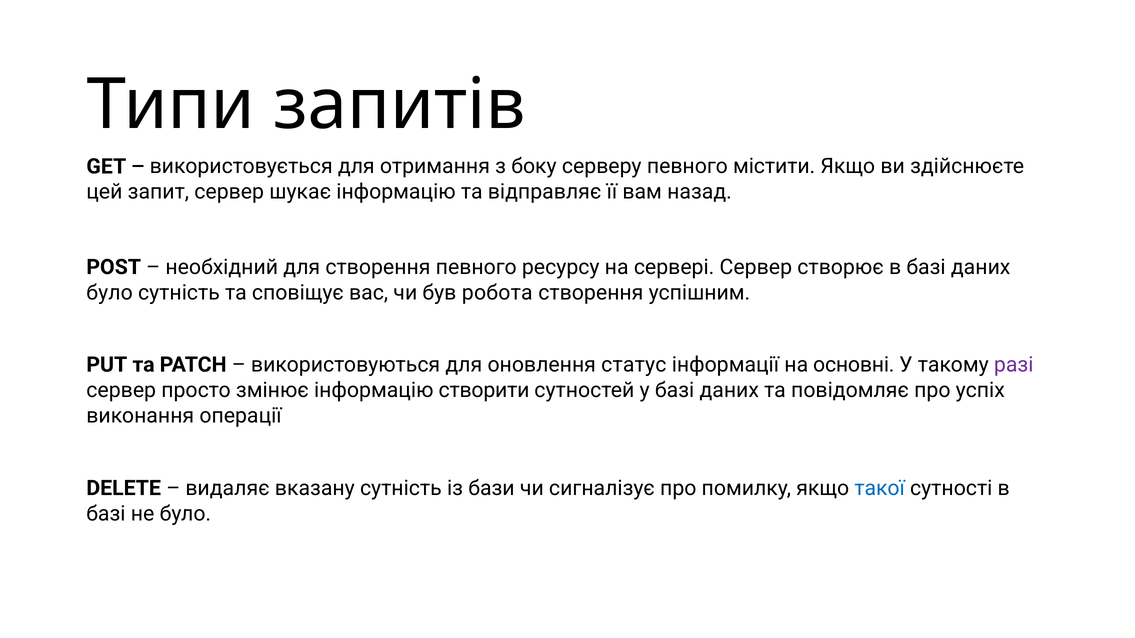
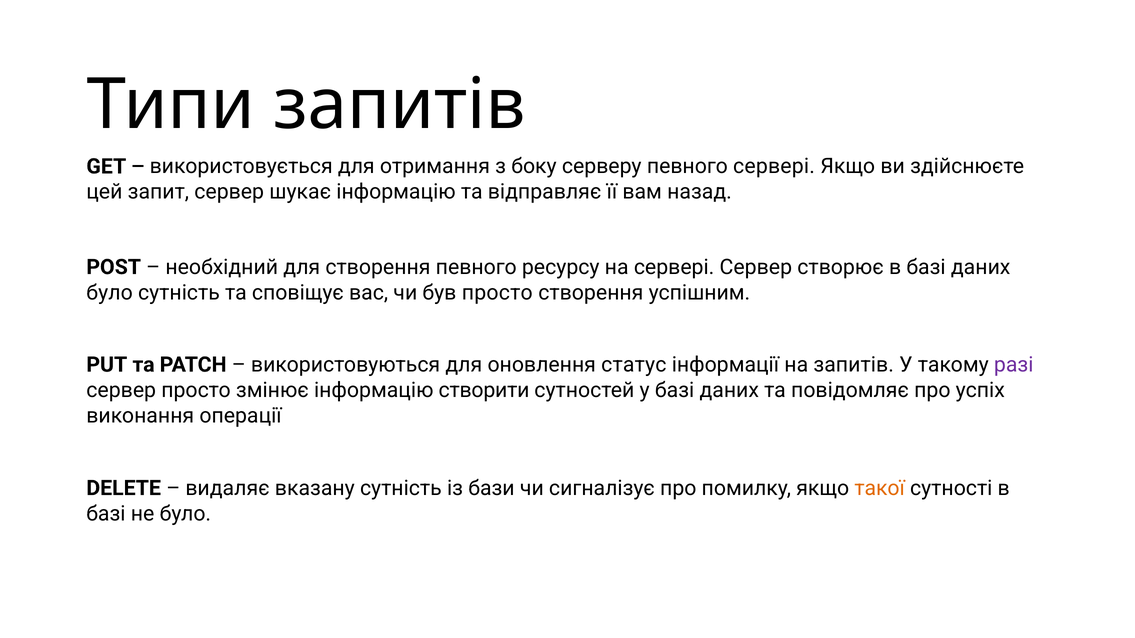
певного містити: містити -> сервері (774, 167)
був робота: робота -> просто (497, 293)
на основні: основні -> запитів (854, 365)
такої colour: blue -> orange (880, 488)
